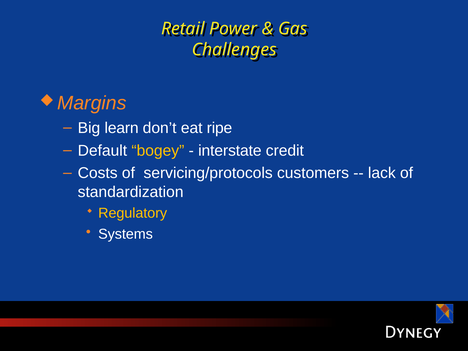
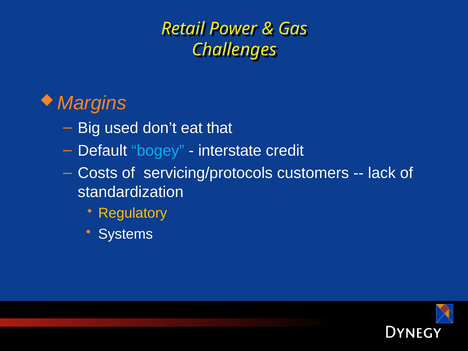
learn: learn -> used (121, 128)
ripe: ripe -> that (219, 128)
bogey colour: yellow -> light blue (158, 151)
